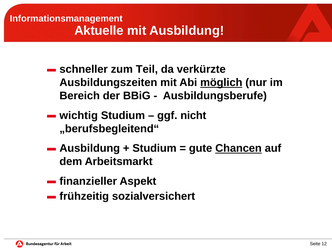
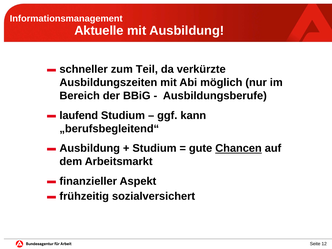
möglich underline: present -> none (221, 83)
wichtig: wichtig -> laufend (79, 115)
nicht: nicht -> kann (193, 115)
